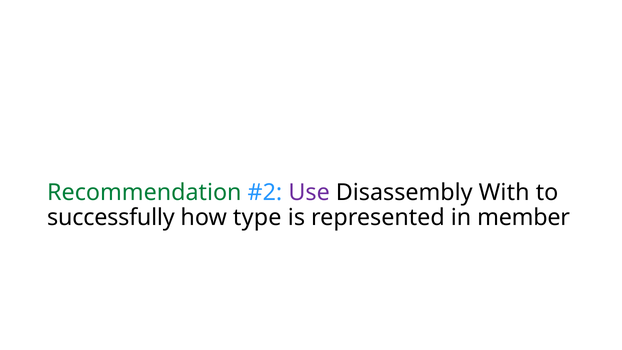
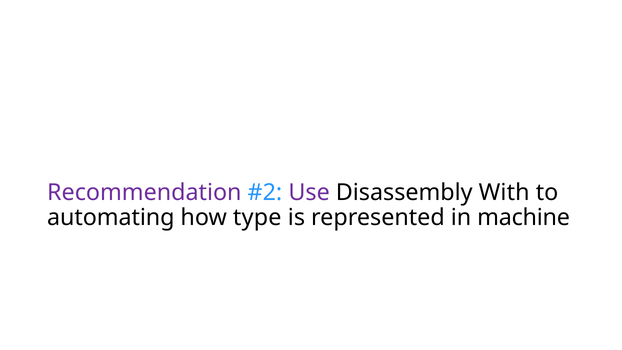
Recommendation colour: green -> purple (144, 192)
successfully: successfully -> automating (111, 218)
member: member -> machine (524, 218)
